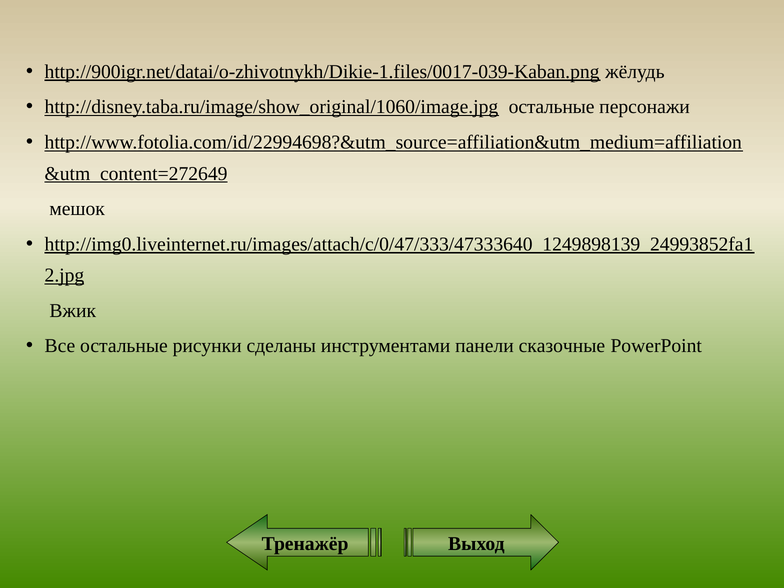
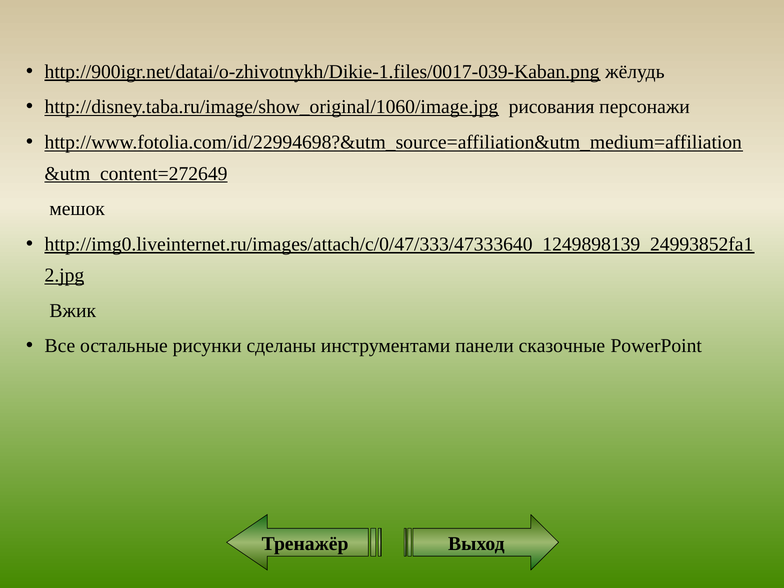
http://disney.taba.ru/image/show_original/1060/image.jpg остальные: остальные -> рисования (552, 107)
